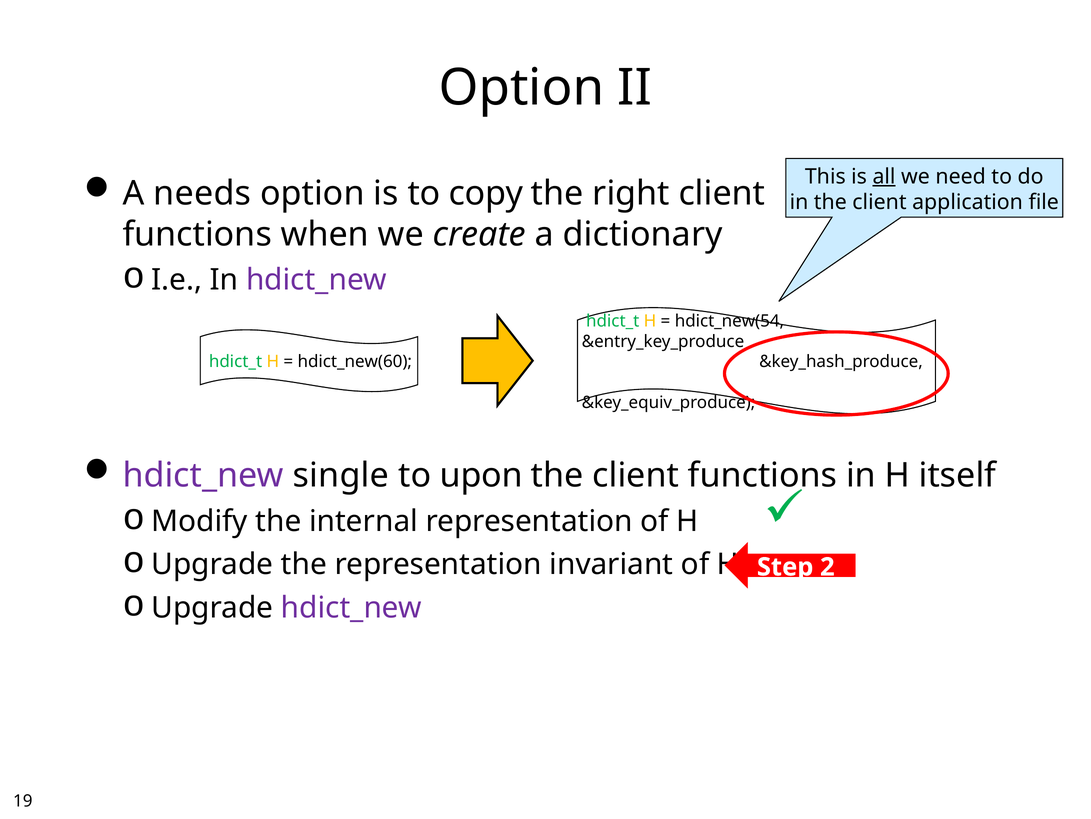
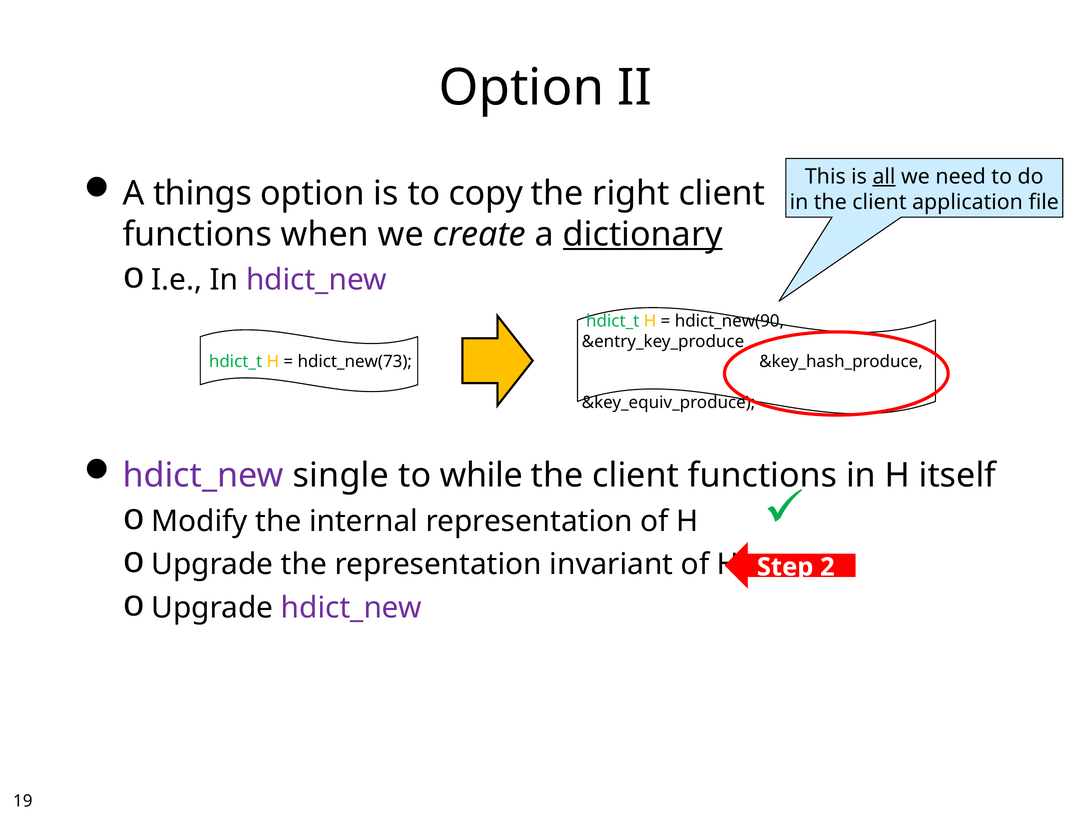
needs: needs -> things (202, 193)
dictionary underline: none -> present (643, 234)
hdict_new(54: hdict_new(54 -> hdict_new(90 (729, 321)
hdict_new(60: hdict_new(60 -> hdict_new(73 (355, 362)
upon: upon -> while (481, 475)
